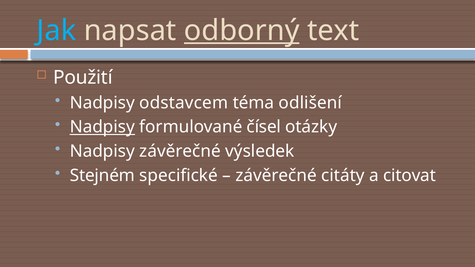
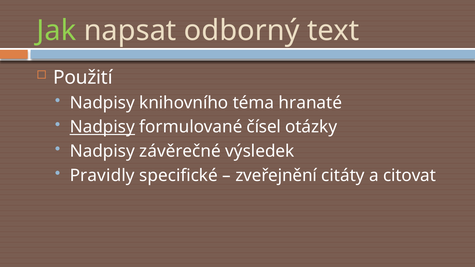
Jak colour: light blue -> light green (56, 31)
odborný underline: present -> none (242, 31)
odstavcem: odstavcem -> knihovního (184, 103)
odlišení: odlišení -> hranaté (310, 103)
Stejném: Stejném -> Pravidly (102, 176)
závěrečné: závěrečné -> zveřejnění (276, 176)
